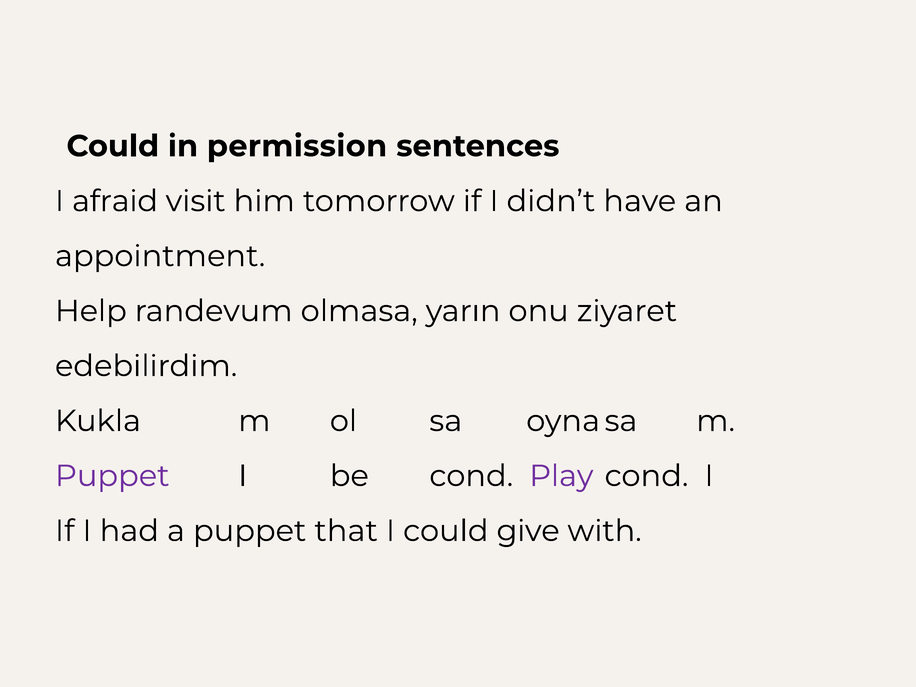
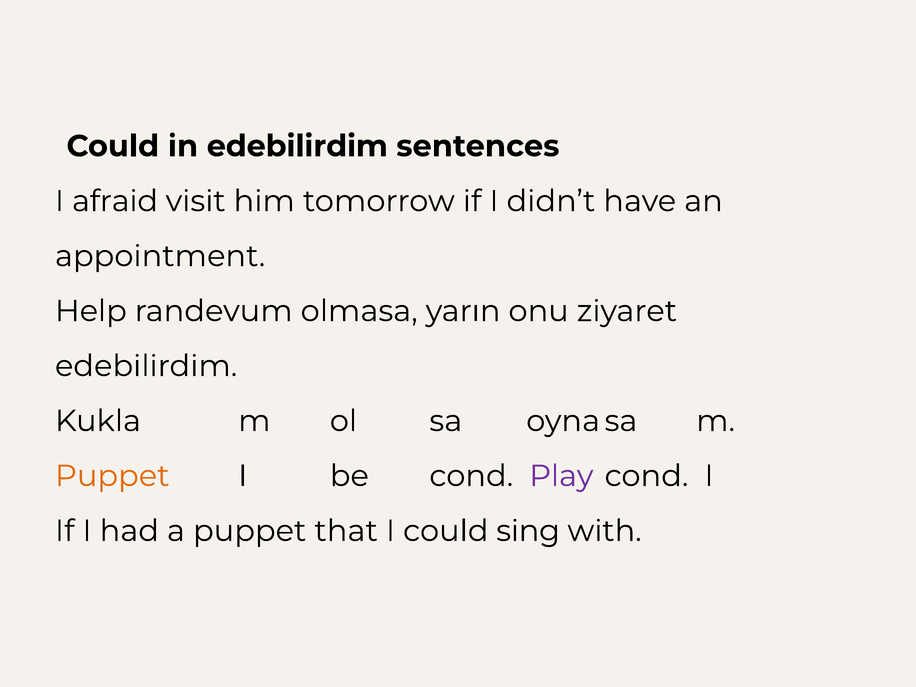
in permission: permission -> edebilirdim (297, 146)
Puppet colour: purple -> orange (112, 476)
give: give -> sing (528, 531)
